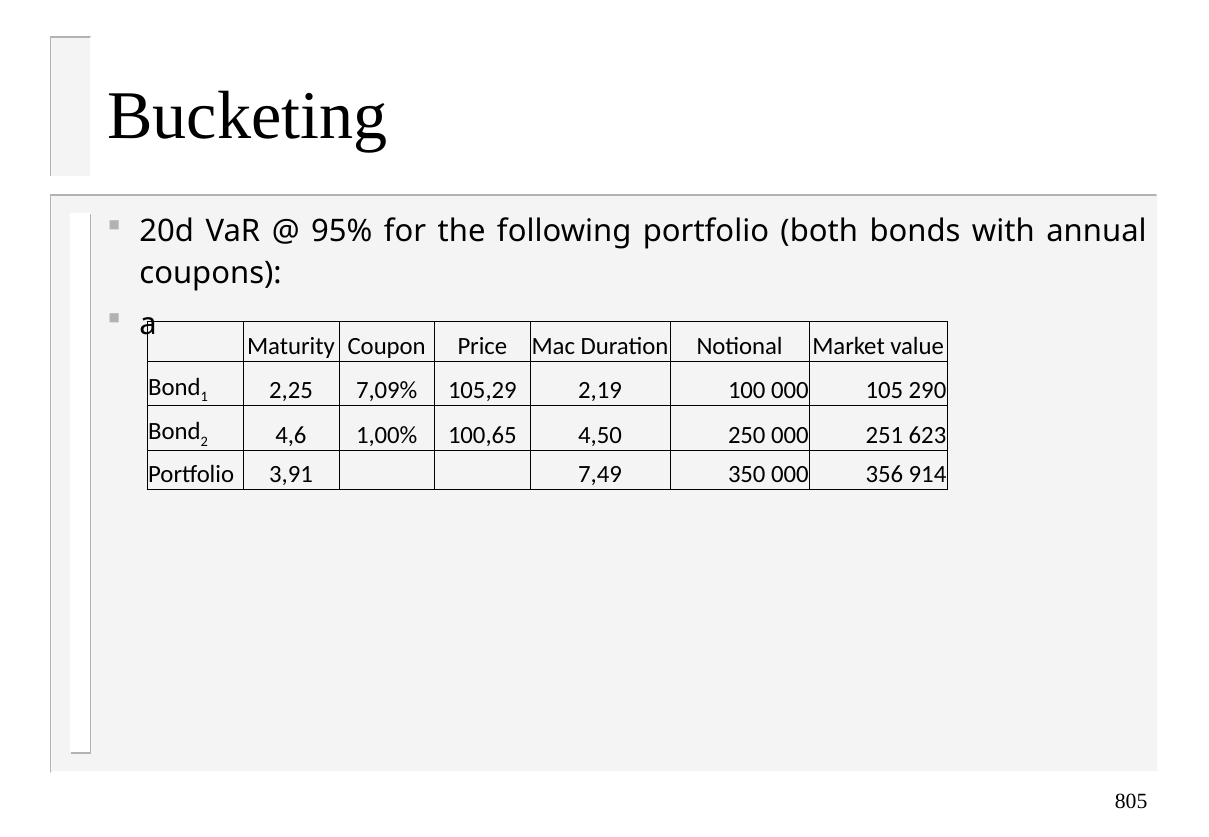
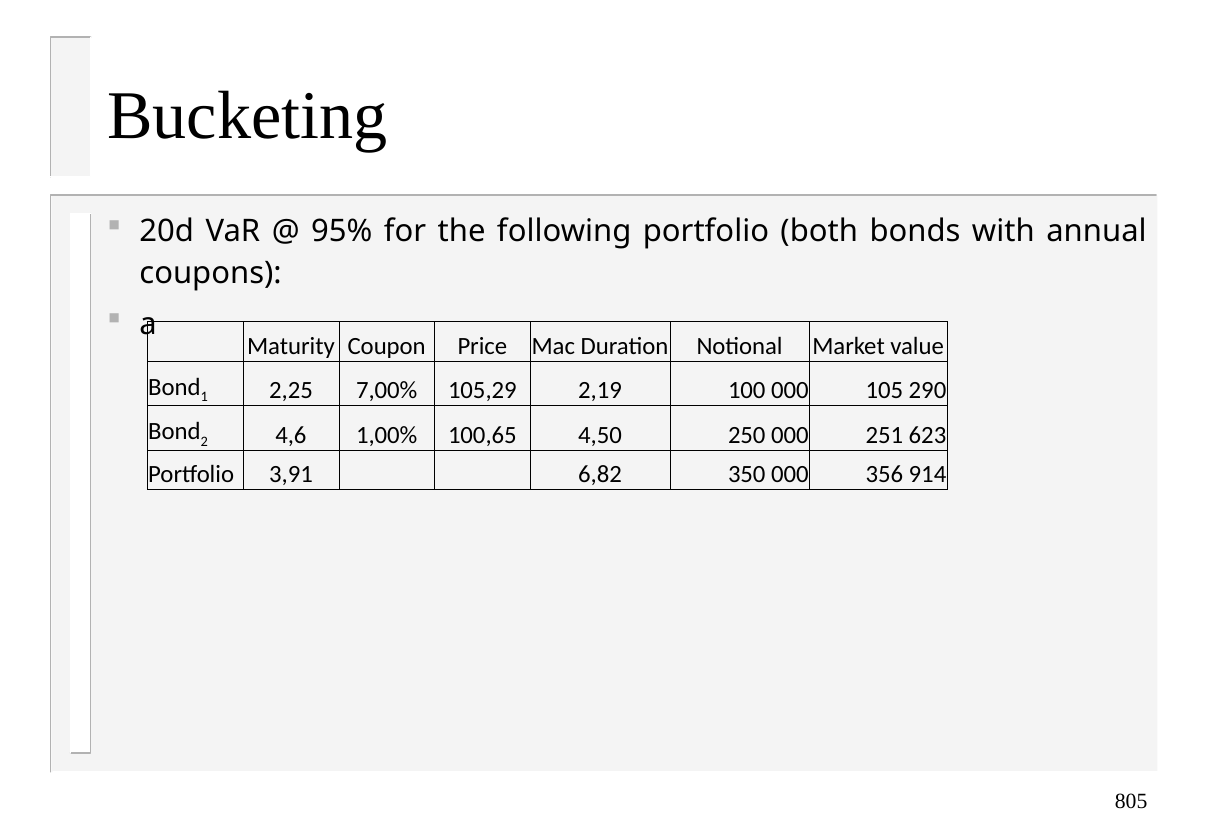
7,09%: 7,09% -> 7,00% (387, 391)
7,49: 7,49 -> 6,82 (600, 474)
